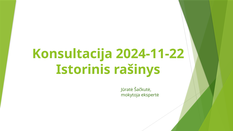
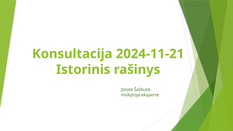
2024-11-22: 2024-11-22 -> 2024-11-21 (150, 54)
